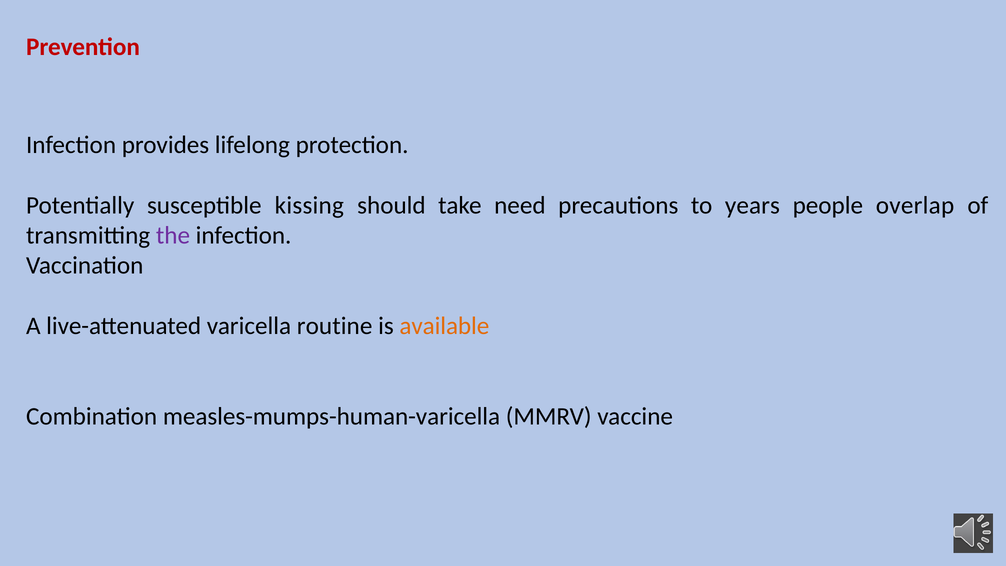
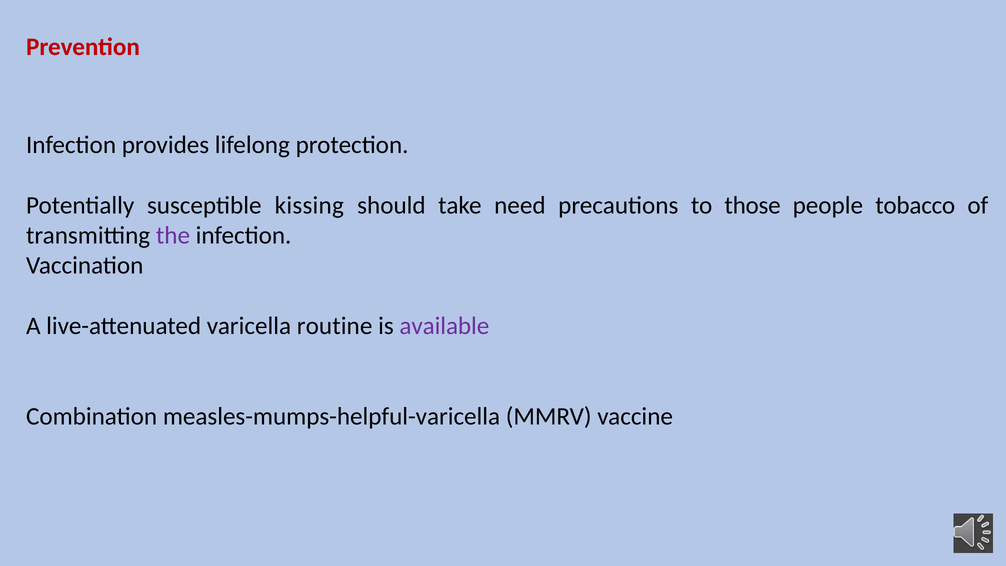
years: years -> those (753, 205)
overlap: overlap -> tobacco (915, 205)
available colour: orange -> purple (444, 326)
measles-mumps-human-varicella: measles-mumps-human-varicella -> measles-mumps-helpful-varicella (332, 417)
